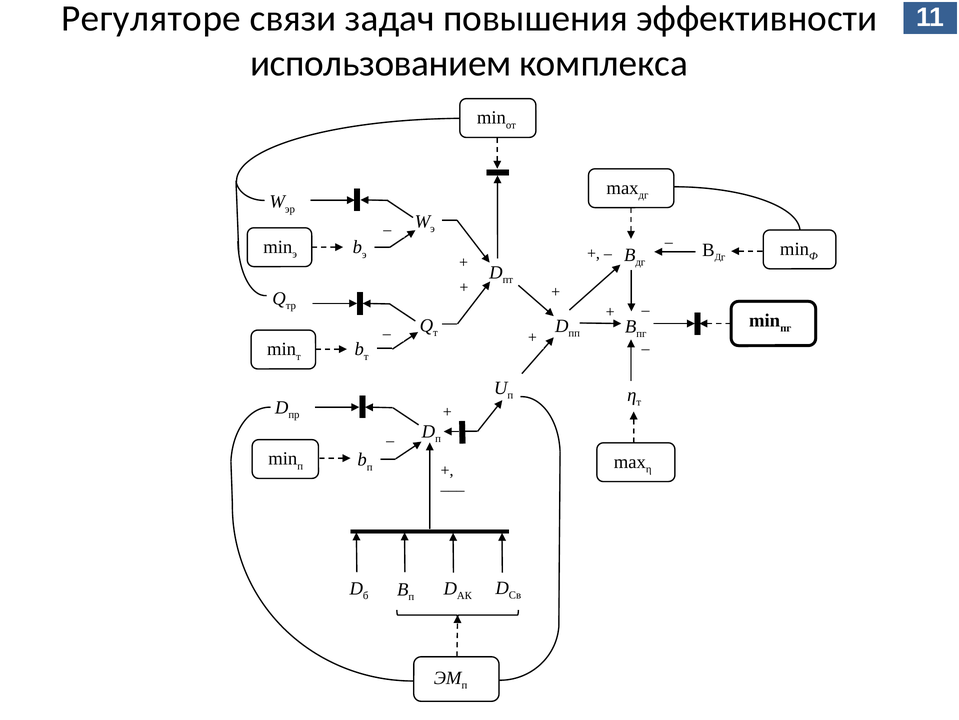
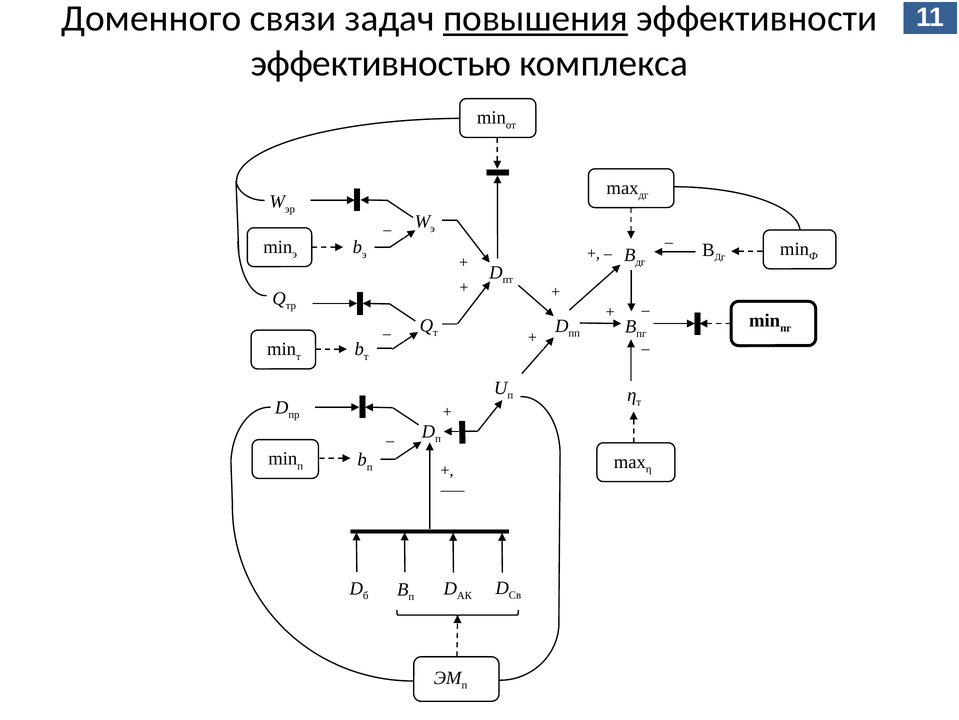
Регуляторе: Регуляторе -> Доменного (151, 19)
повышения underline: none -> present (536, 19)
использованием: использованием -> эффективностью (381, 63)
